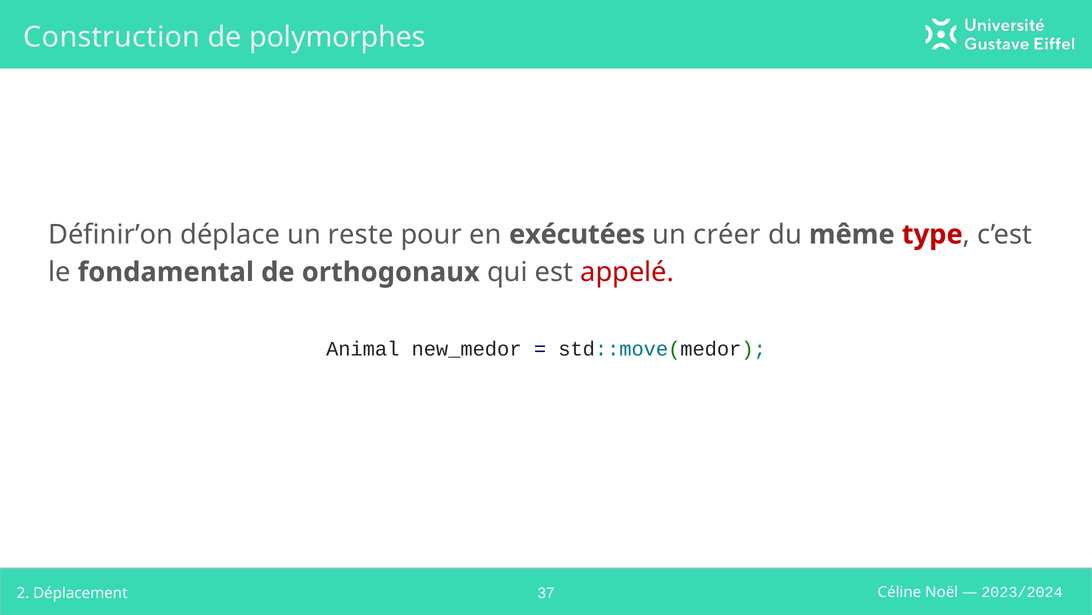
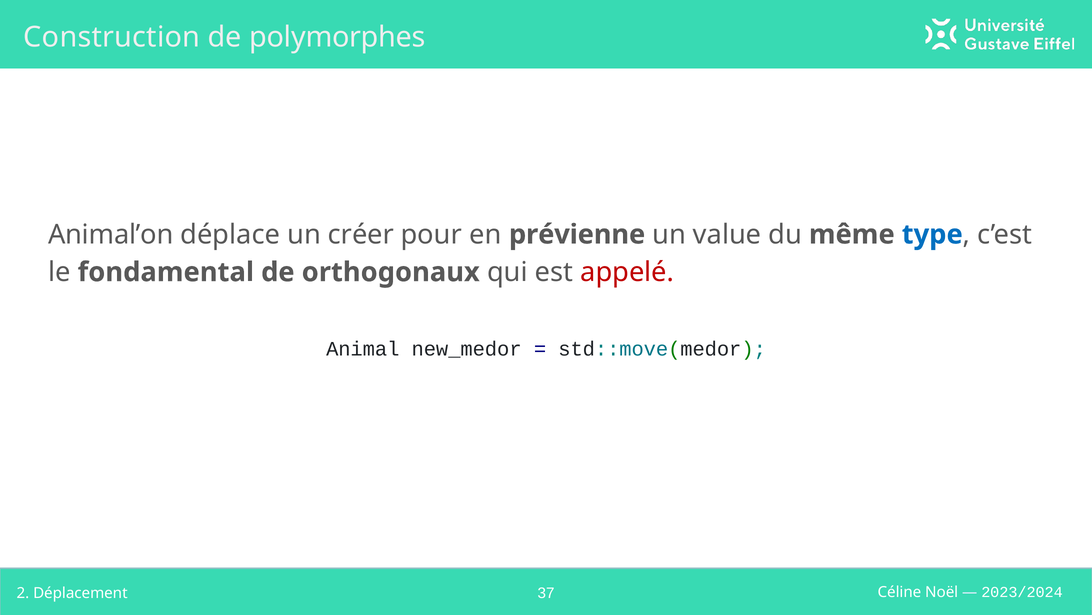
Définir’on: Définir’on -> Animal’on (111, 234)
reste: reste -> créer (361, 234)
exécutées: exécutées -> prévienne (577, 234)
créer: créer -> value (727, 234)
type colour: red -> blue (932, 234)
